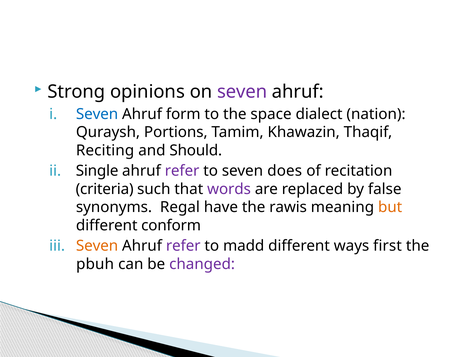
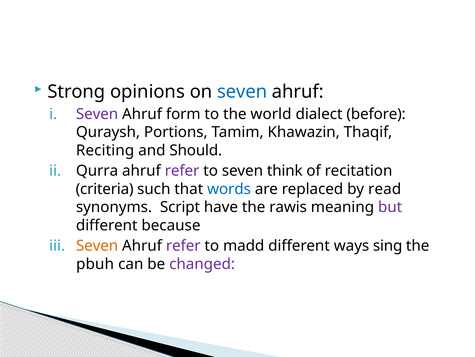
seven colour: purple -> blue (242, 92)
Seven colour: blue -> purple (97, 114)
space: space -> world (271, 114)
nation: nation -> before (376, 114)
Single: Single -> Qurra (97, 170)
does: does -> think (285, 170)
words colour: purple -> blue (229, 189)
false: false -> read (385, 189)
Regal: Regal -> Script (180, 207)
but colour: orange -> purple (390, 207)
conform: conform -> because (171, 225)
first: first -> sing (388, 245)
